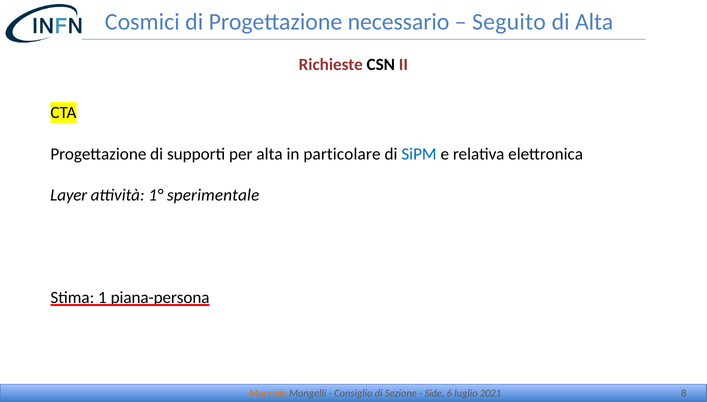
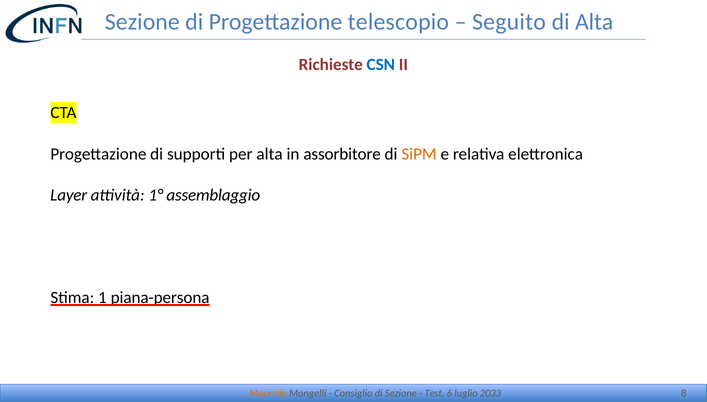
Cosmici: Cosmici -> Sezione (142, 22)
necessario: necessario -> telescopio (398, 22)
CSN colour: black -> blue (381, 65)
particolare: particolare -> assorbitore (342, 154)
SiPM colour: blue -> orange (419, 154)
sperimentale: sperimentale -> assemblaggio (213, 195)
Side: Side -> Test (435, 393)
2021: 2021 -> 2033 (490, 393)
